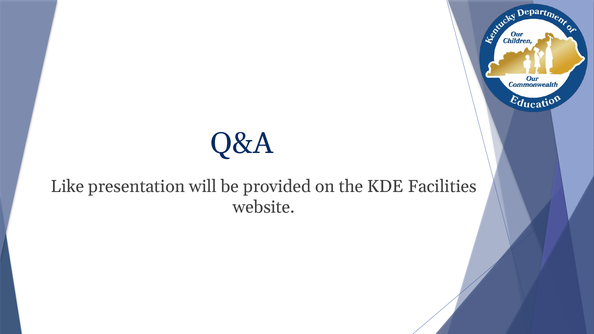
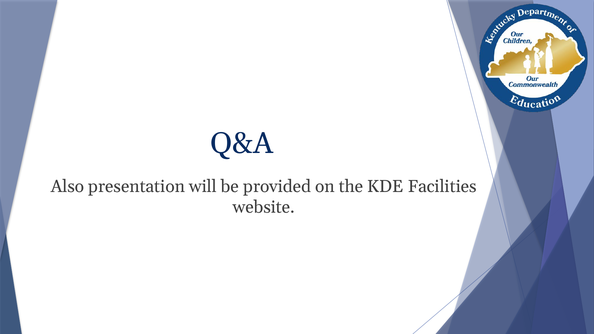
Like: Like -> Also (68, 186)
